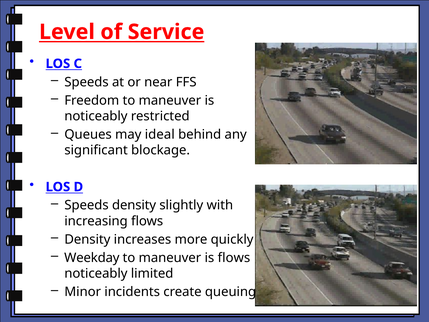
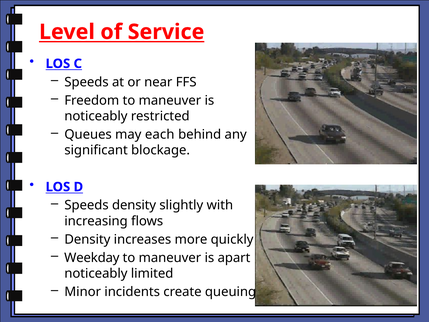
ideal: ideal -> each (160, 134)
is flows: flows -> apart (234, 258)
